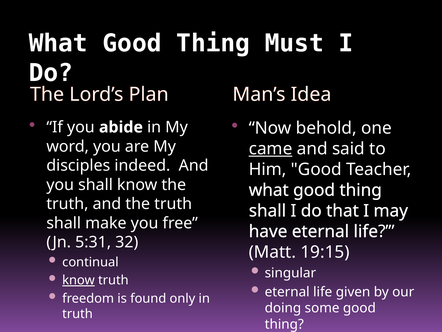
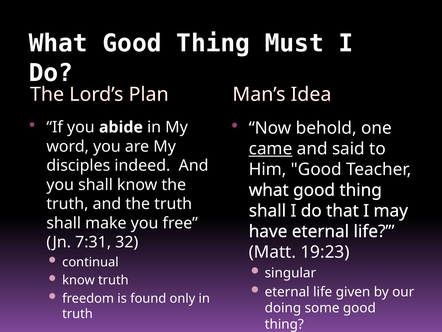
5:31: 5:31 -> 7:31 (93, 242)
19:15: 19:15 -> 19:23 (325, 252)
know underline: present -> none (79, 280)
